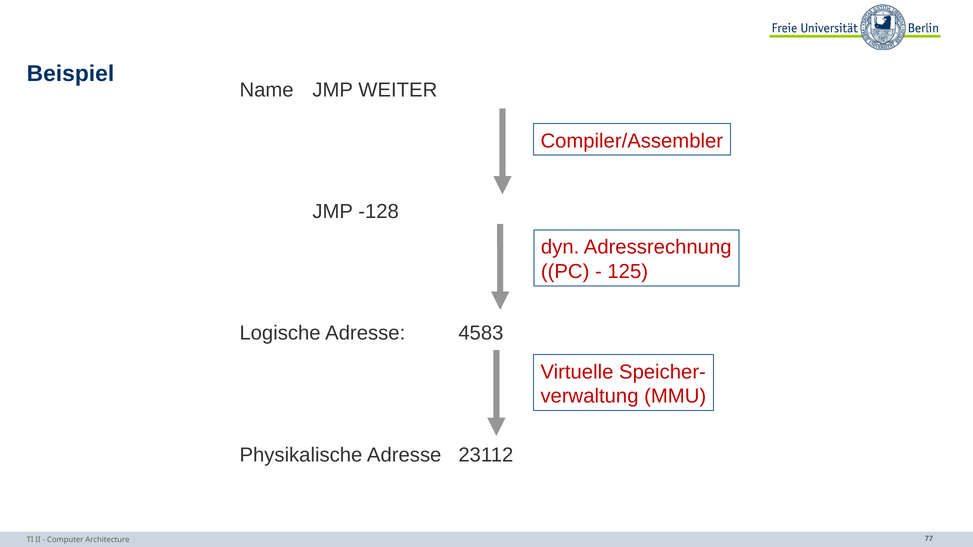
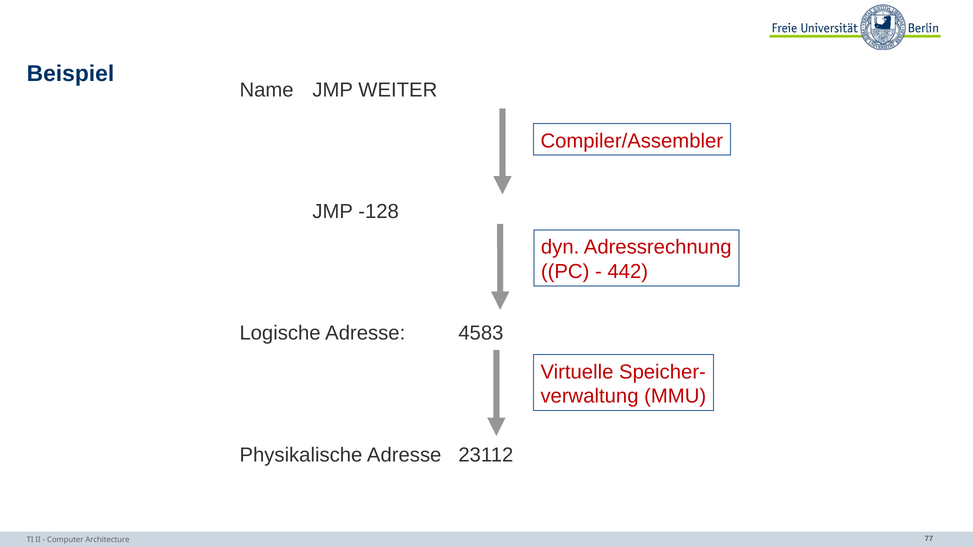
125: 125 -> 442 (628, 272)
